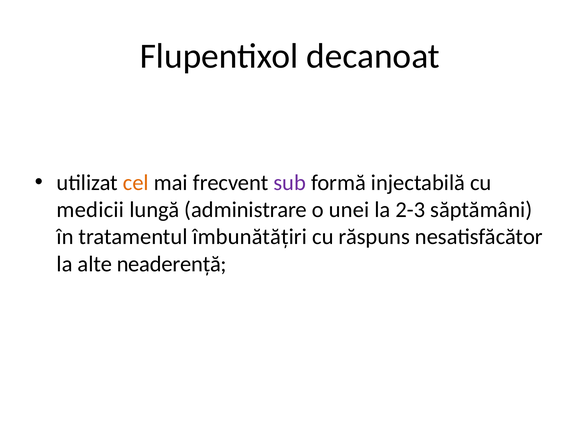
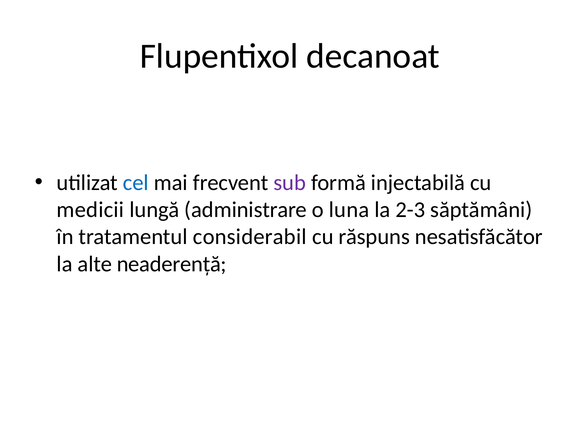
cel colour: orange -> blue (136, 183)
unei: unei -> luna (349, 210)
îmbunătățiri: îmbunătățiri -> considerabil (250, 237)
